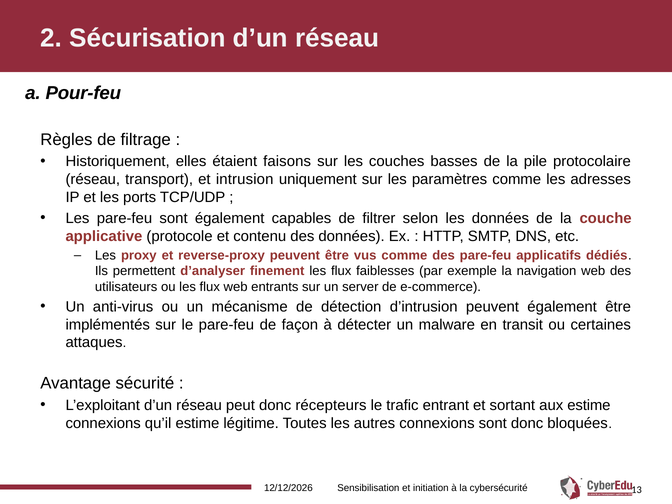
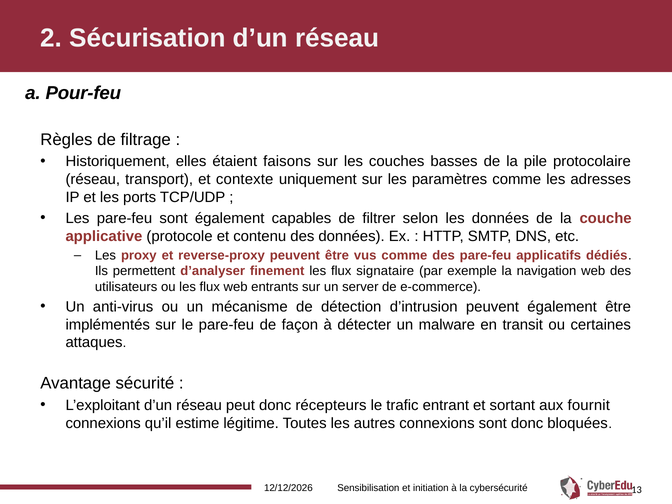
intrusion: intrusion -> contexte (245, 179)
faiblesses: faiblesses -> signataire (385, 271)
aux estime: estime -> fournit (589, 405)
